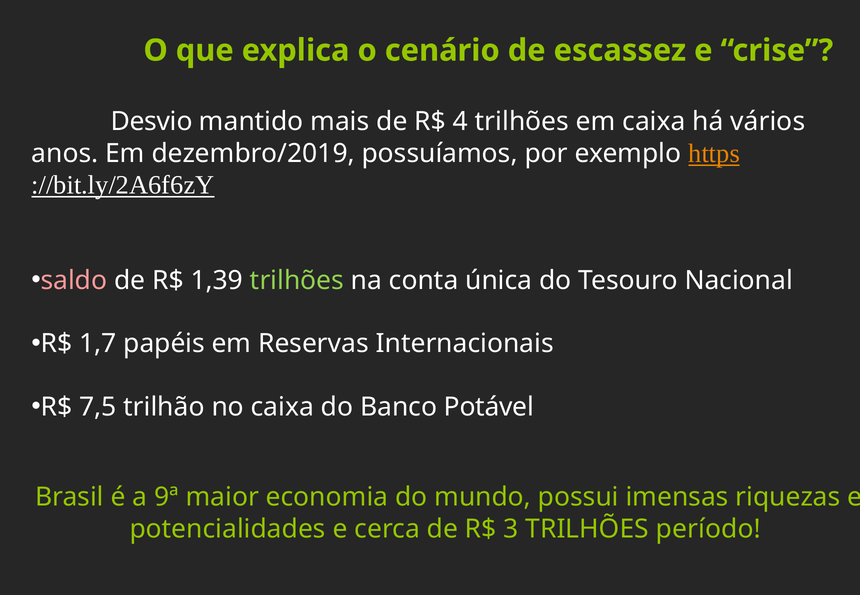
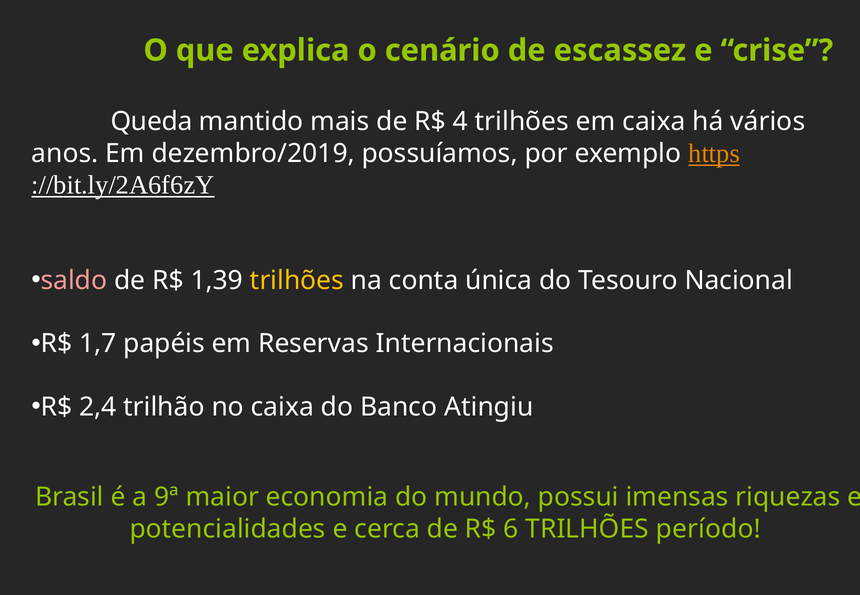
Desvio: Desvio -> Queda (152, 122)
trilhões colour: light green -> yellow (297, 280)
7,5: 7,5 -> 2,4 (98, 407)
Potável: Potável -> Atingiu (489, 407)
3: 3 -> 6 (511, 529)
